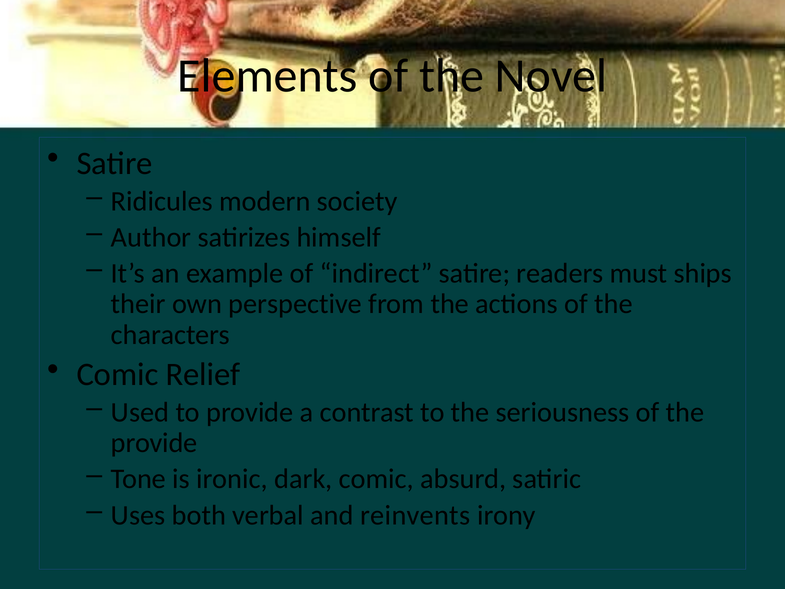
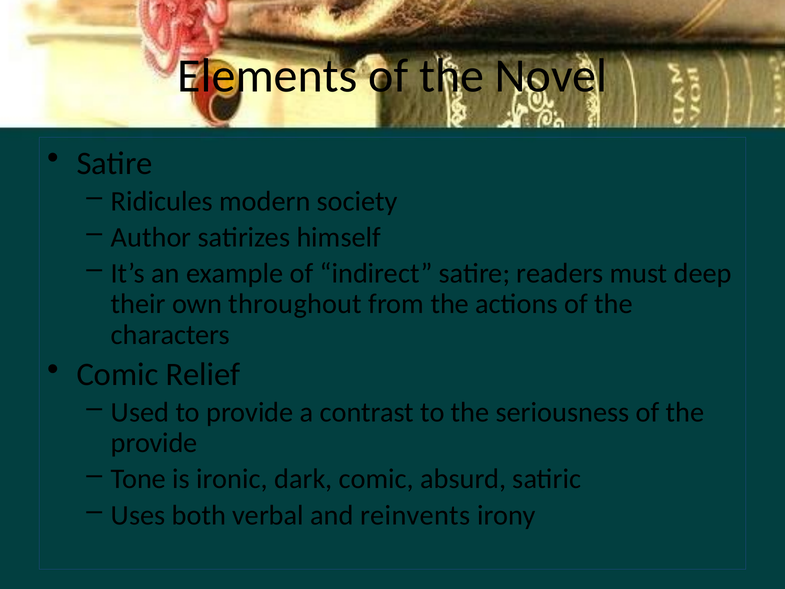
ships: ships -> deep (703, 273)
perspective: perspective -> throughout (295, 304)
